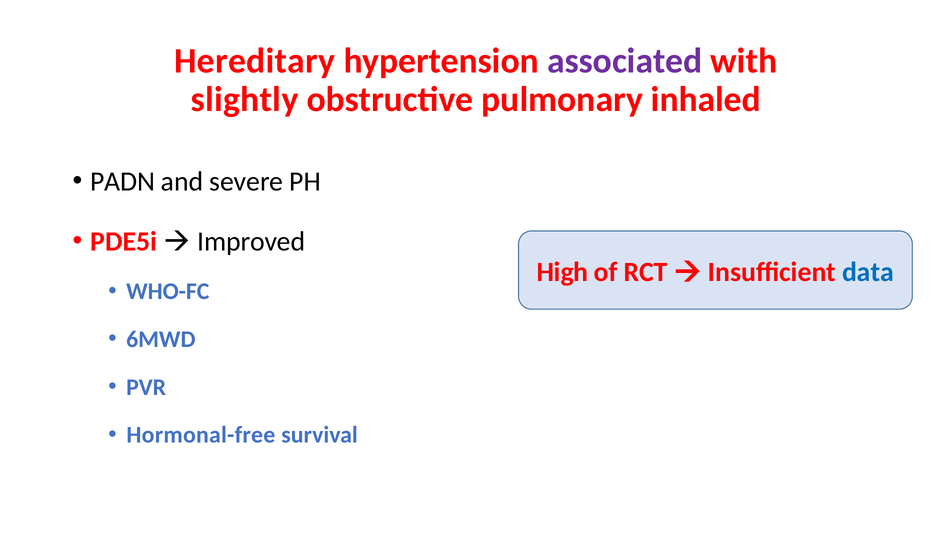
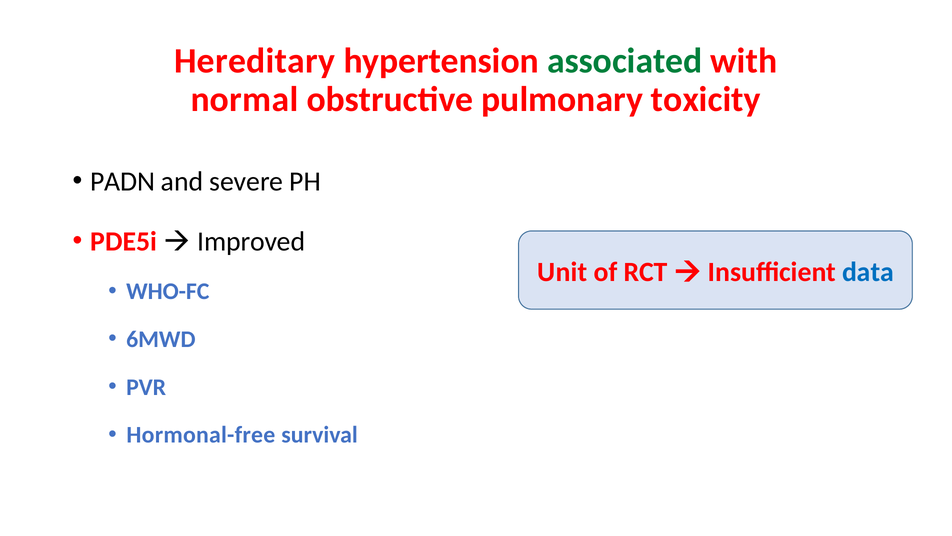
associated colour: purple -> green (625, 61)
slightly: slightly -> normal (244, 99)
inhaled: inhaled -> toxicity (706, 99)
High: High -> Unit (562, 272)
